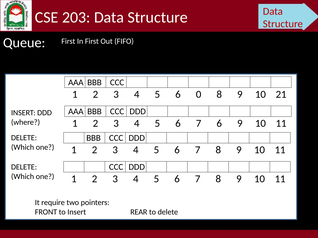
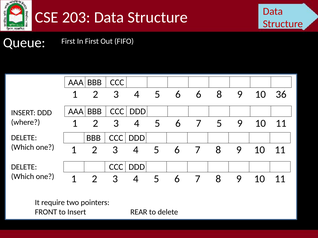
6 0: 0 -> 6 (199, 94)
21: 21 -> 36 (281, 94)
7 6: 6 -> 5 (219, 124)
